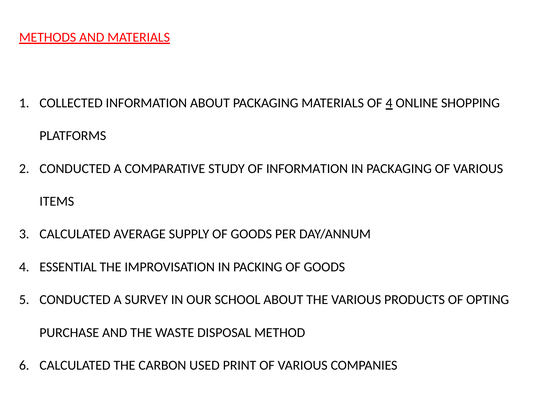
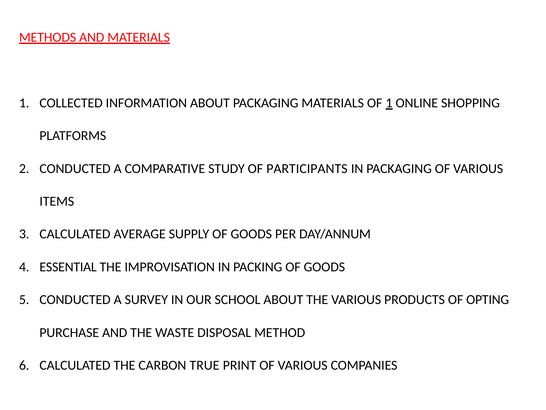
OF 4: 4 -> 1 (389, 103)
OF INFORMATION: INFORMATION -> PARTICIPANTS (307, 168)
USED: USED -> TRUE (204, 365)
